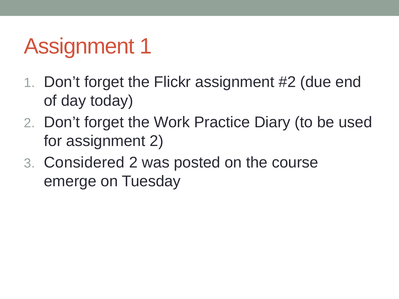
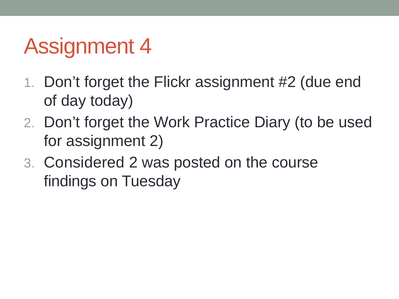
Assignment 1: 1 -> 4 (146, 46)
emerge: emerge -> findings (70, 181)
